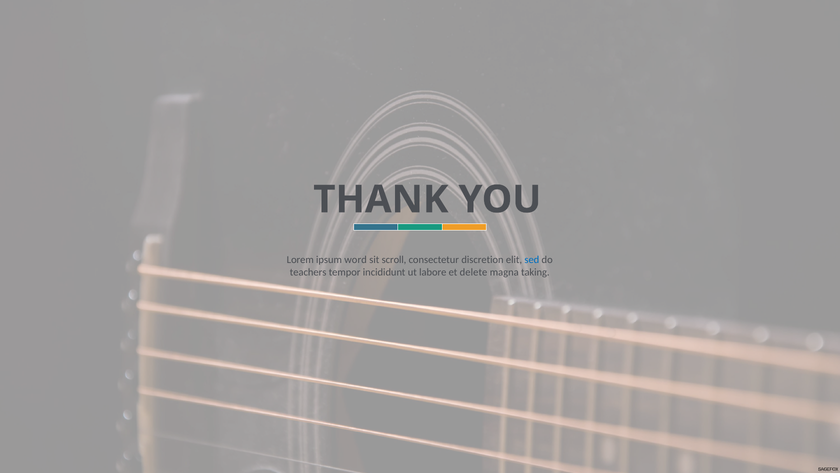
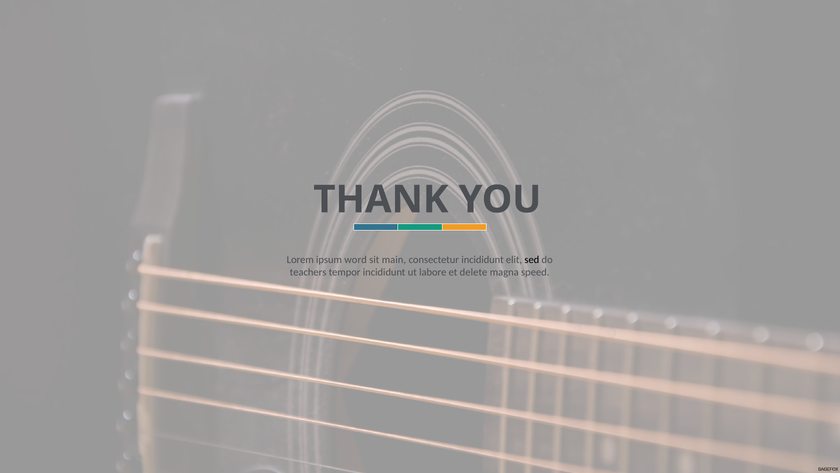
scroll: scroll -> main (394, 259)
consectetur discretion: discretion -> incididunt (483, 259)
sed colour: blue -> black (532, 259)
taking: taking -> speed (535, 272)
